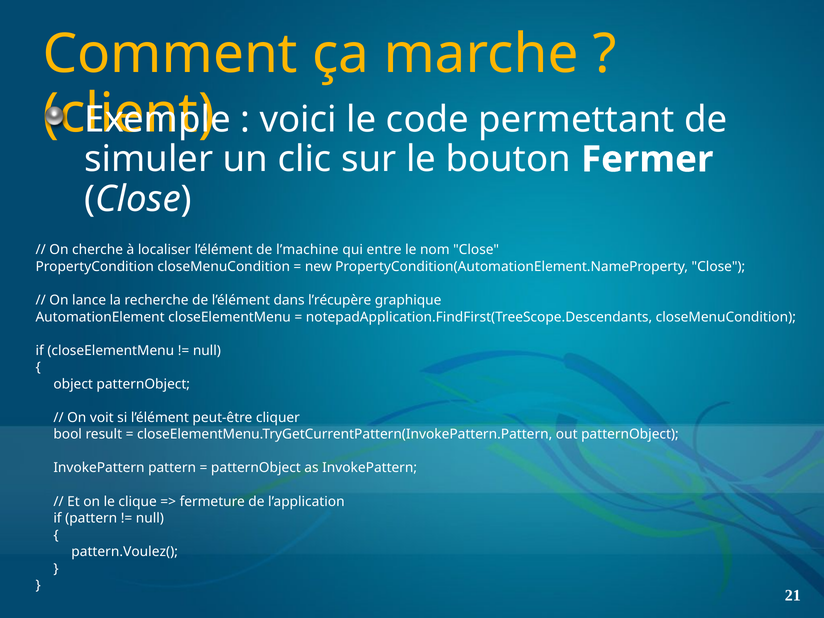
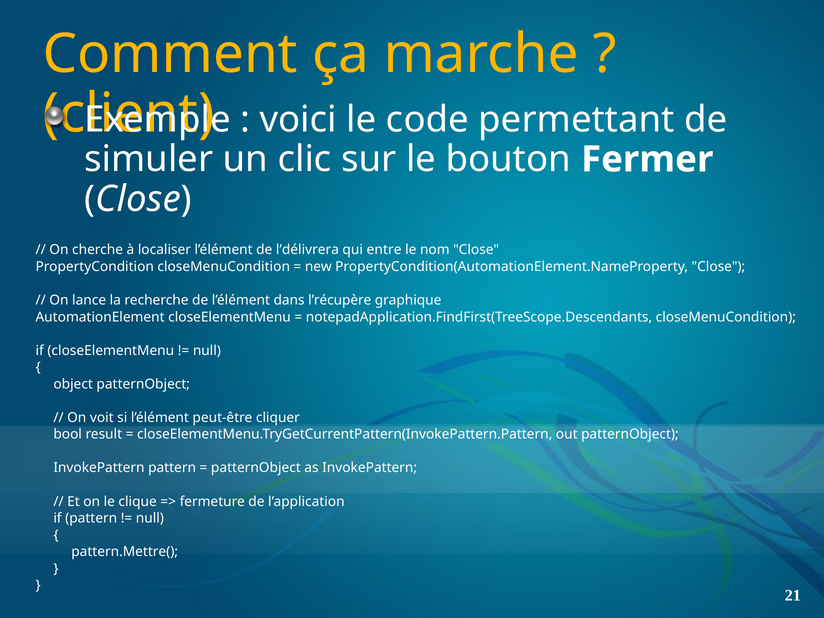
l’machine: l’machine -> l’délivrera (307, 250)
pattern.Voulez(: pattern.Voulez( -> pattern.Mettre( (125, 552)
